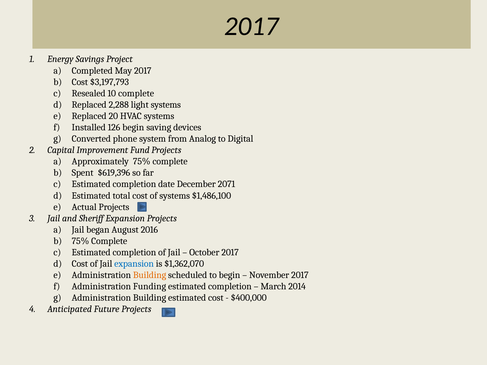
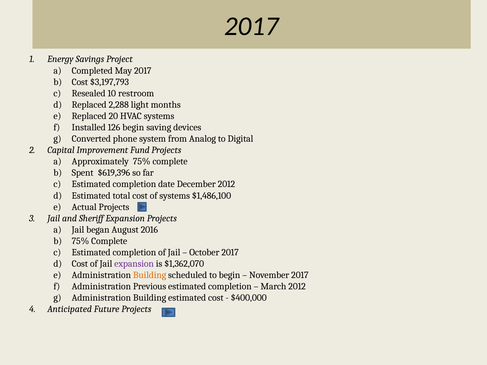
10 complete: complete -> restroom (136, 93)
light systems: systems -> months (166, 105)
December 2071: 2071 -> 2012 (226, 184)
expansion colour: blue -> purple (134, 264)
Funding: Funding -> Previous (150, 287)
March 2014: 2014 -> 2012 (297, 287)
